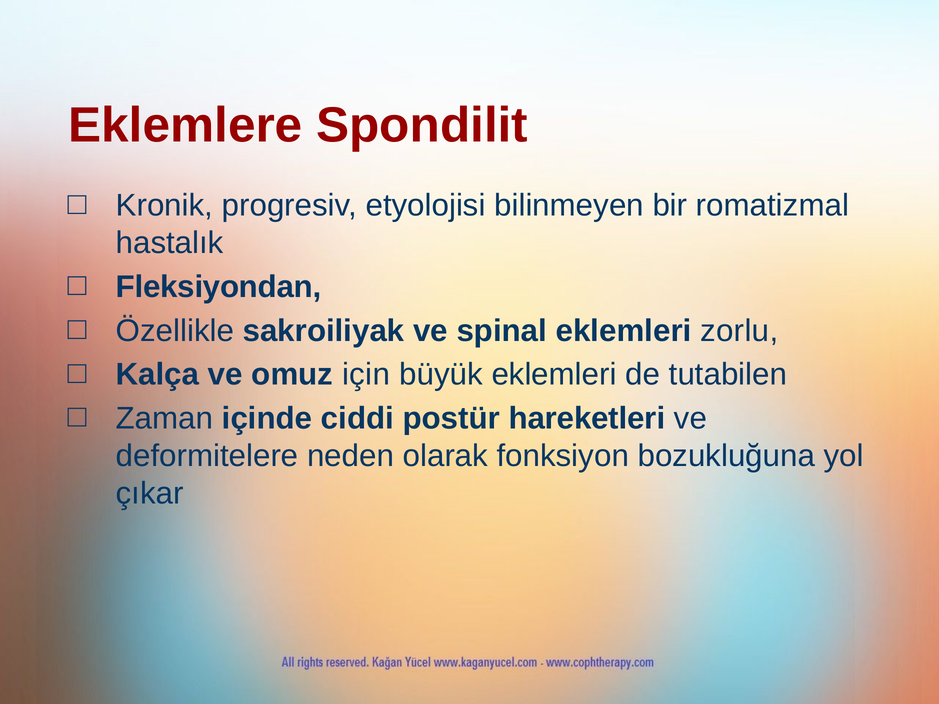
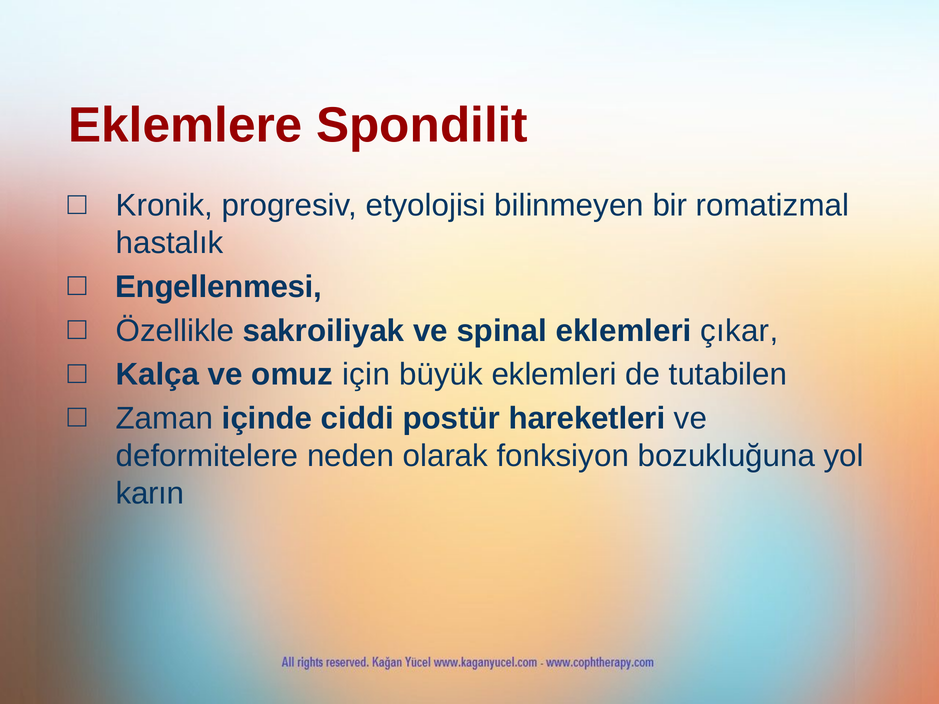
Fleksiyondan: Fleksiyondan -> Engellenmesi (219, 287)
zorlu: zorlu -> çıkar (739, 331)
çıkar: çıkar -> karın (150, 494)
